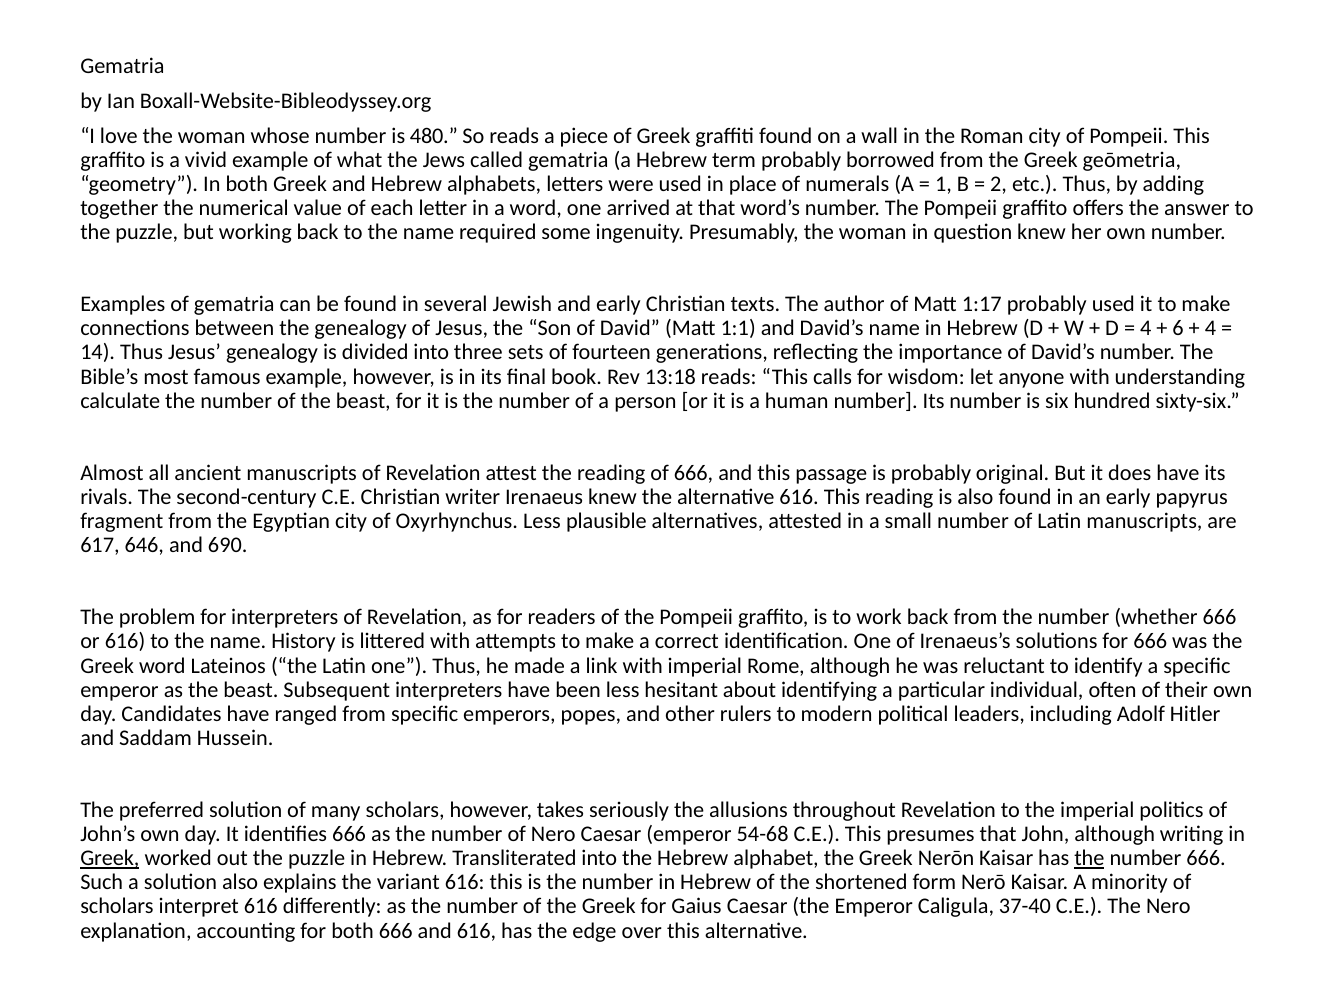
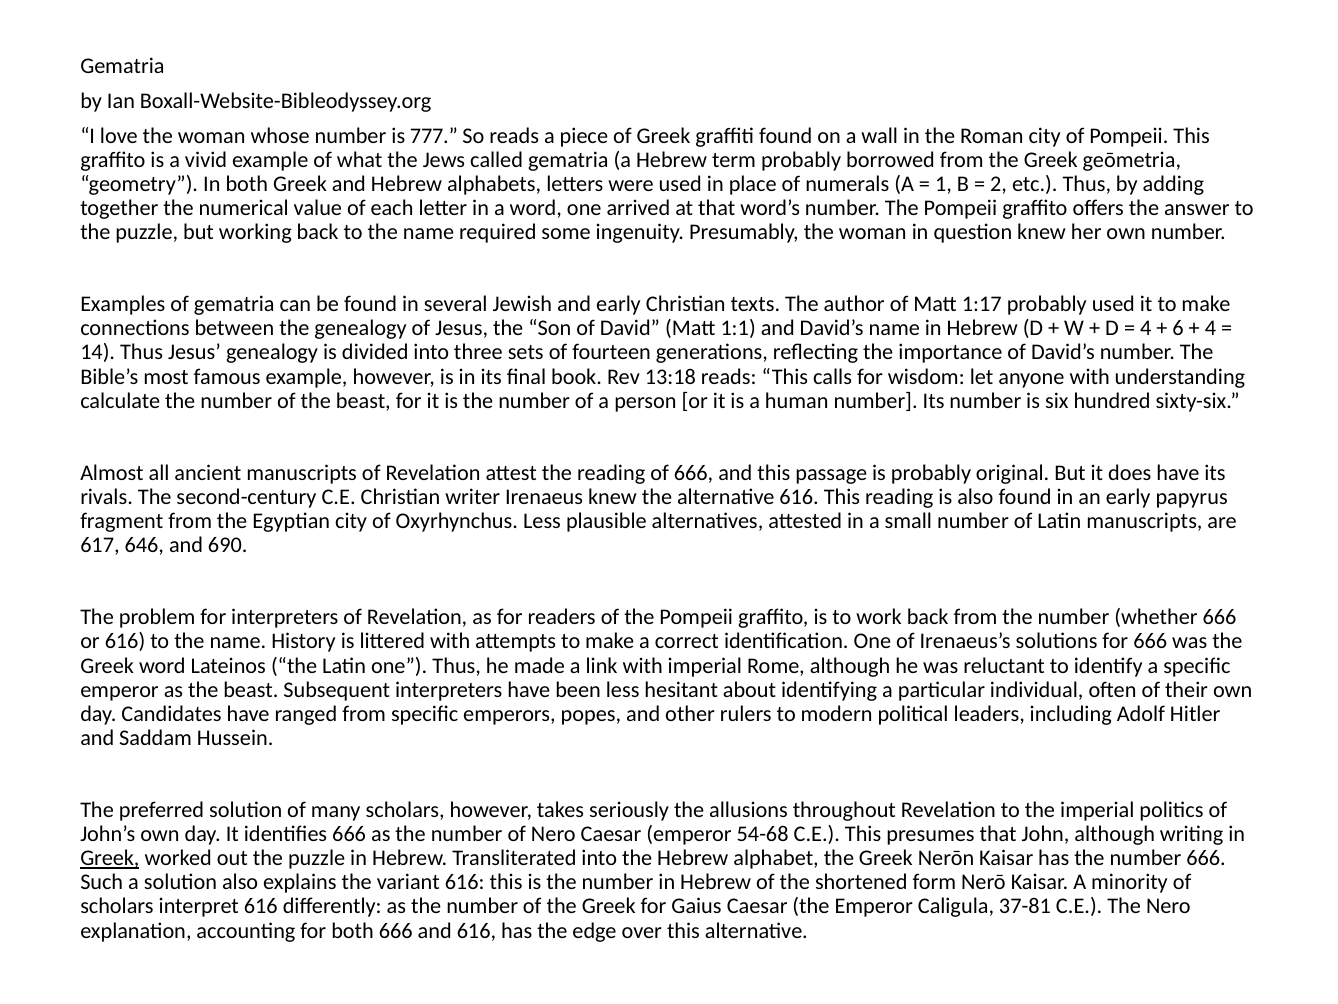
480: 480 -> 777 (434, 136)
the underline: present -> none (1089, 858)
37-40: 37-40 -> 37-81 (1025, 906)
